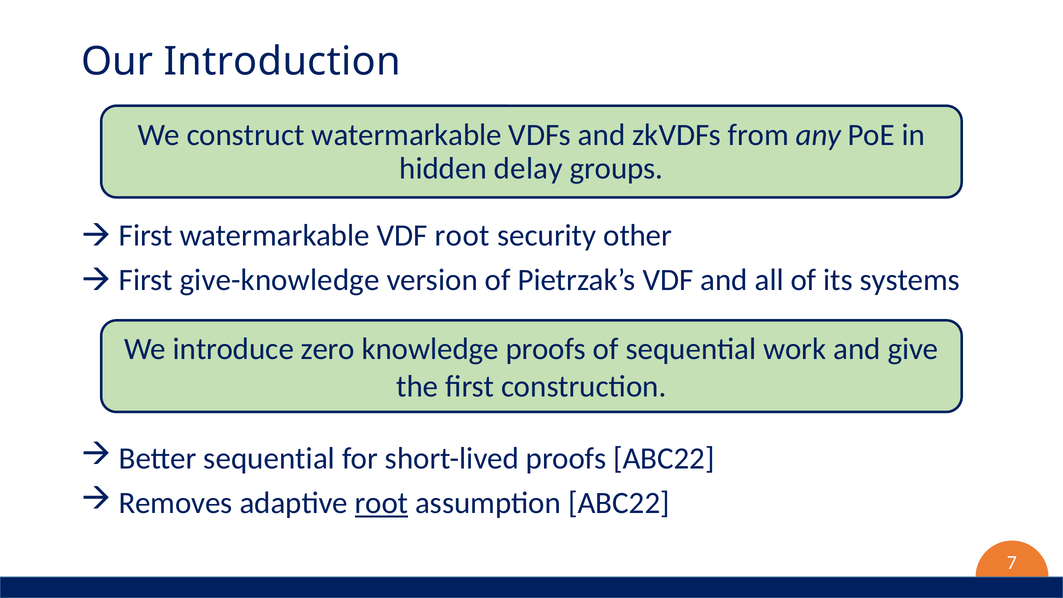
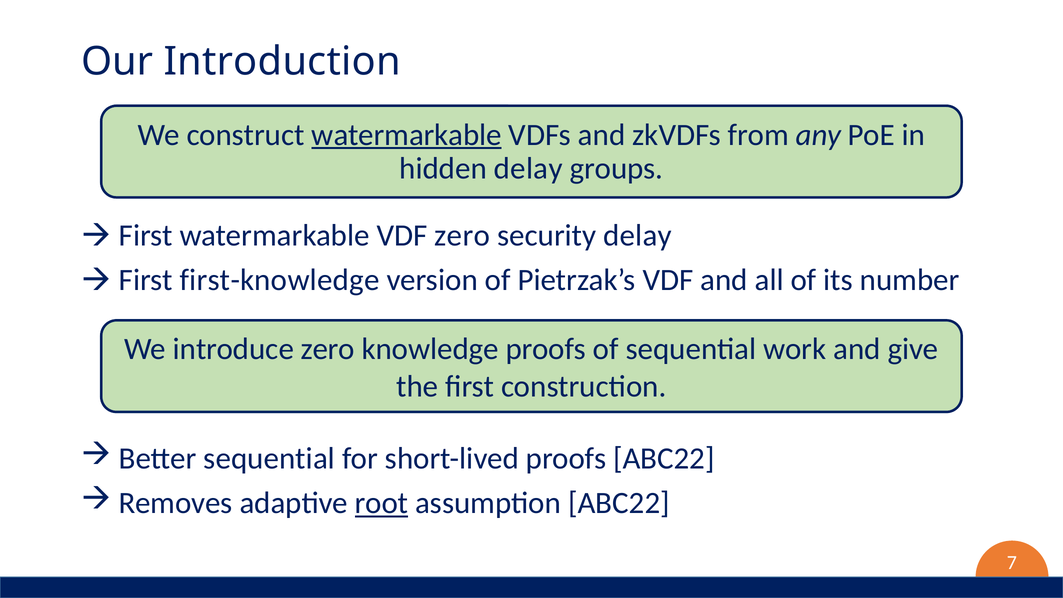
watermarkable underline: none -> present (407, 135)
VDF root: root -> zero (462, 236)
security other: other -> delay (638, 236)
give-knowledge: give-knowledge -> first-knowledge (280, 280)
systems: systems -> number (910, 280)
